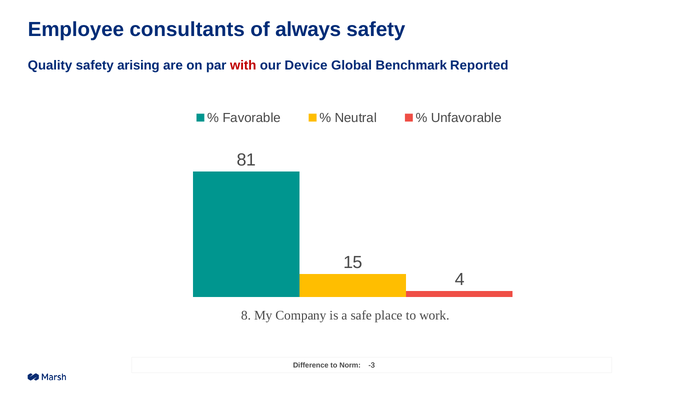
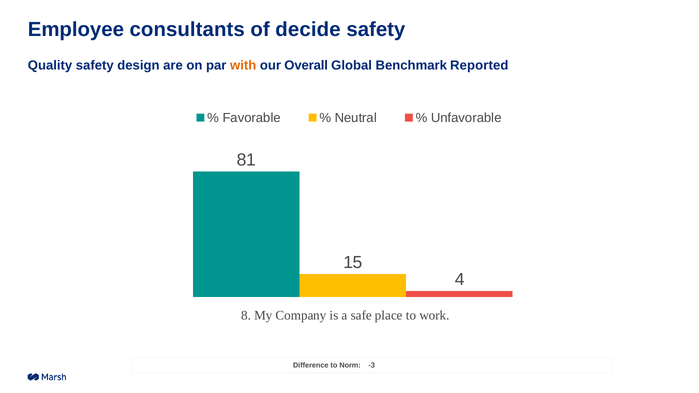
always: always -> decide (308, 29)
arising: arising -> design (138, 65)
with colour: red -> orange (243, 65)
Device: Device -> Overall (306, 65)
